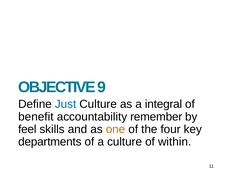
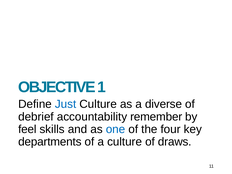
9: 9 -> 1 (101, 87)
integral: integral -> diverse (164, 104)
benefit: benefit -> debrief (36, 117)
one colour: orange -> blue (116, 129)
within: within -> draws (175, 142)
